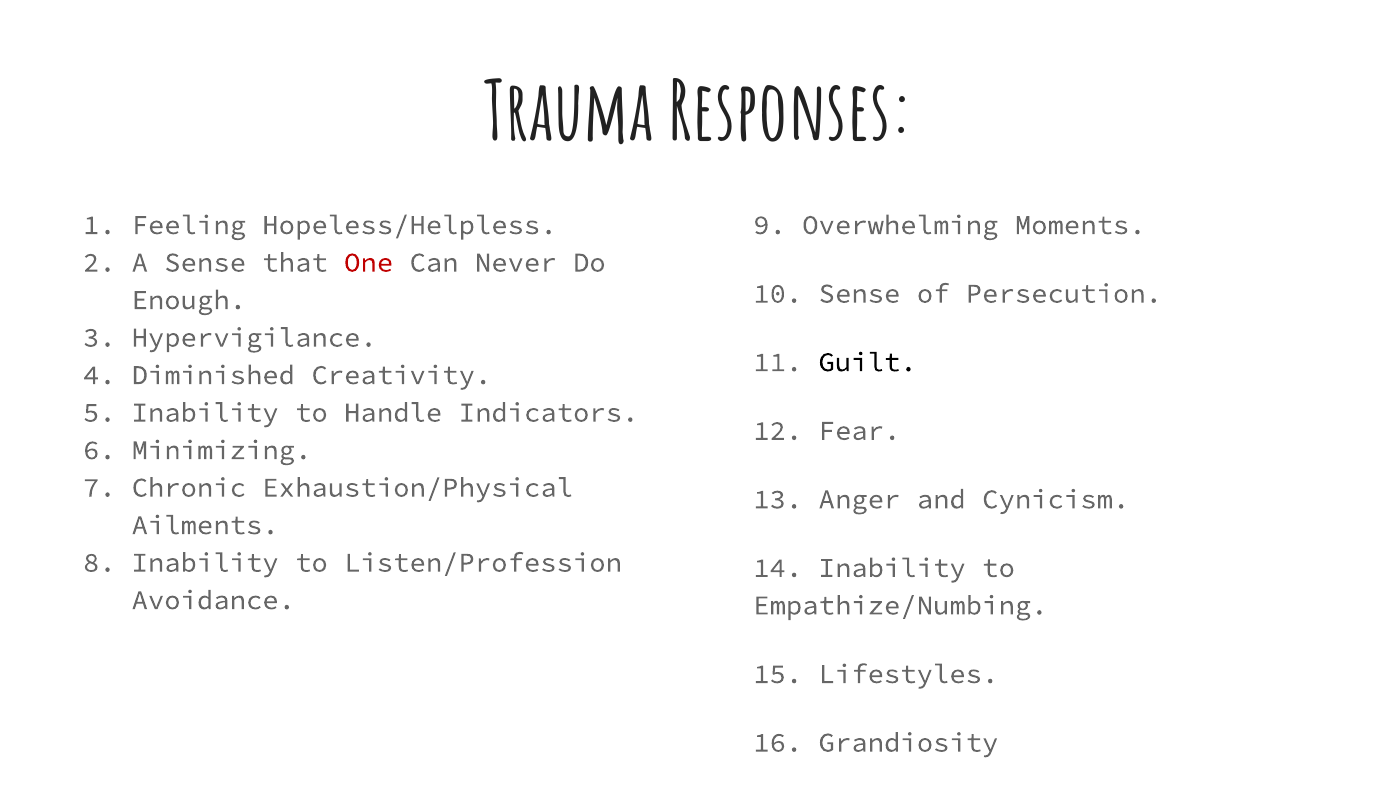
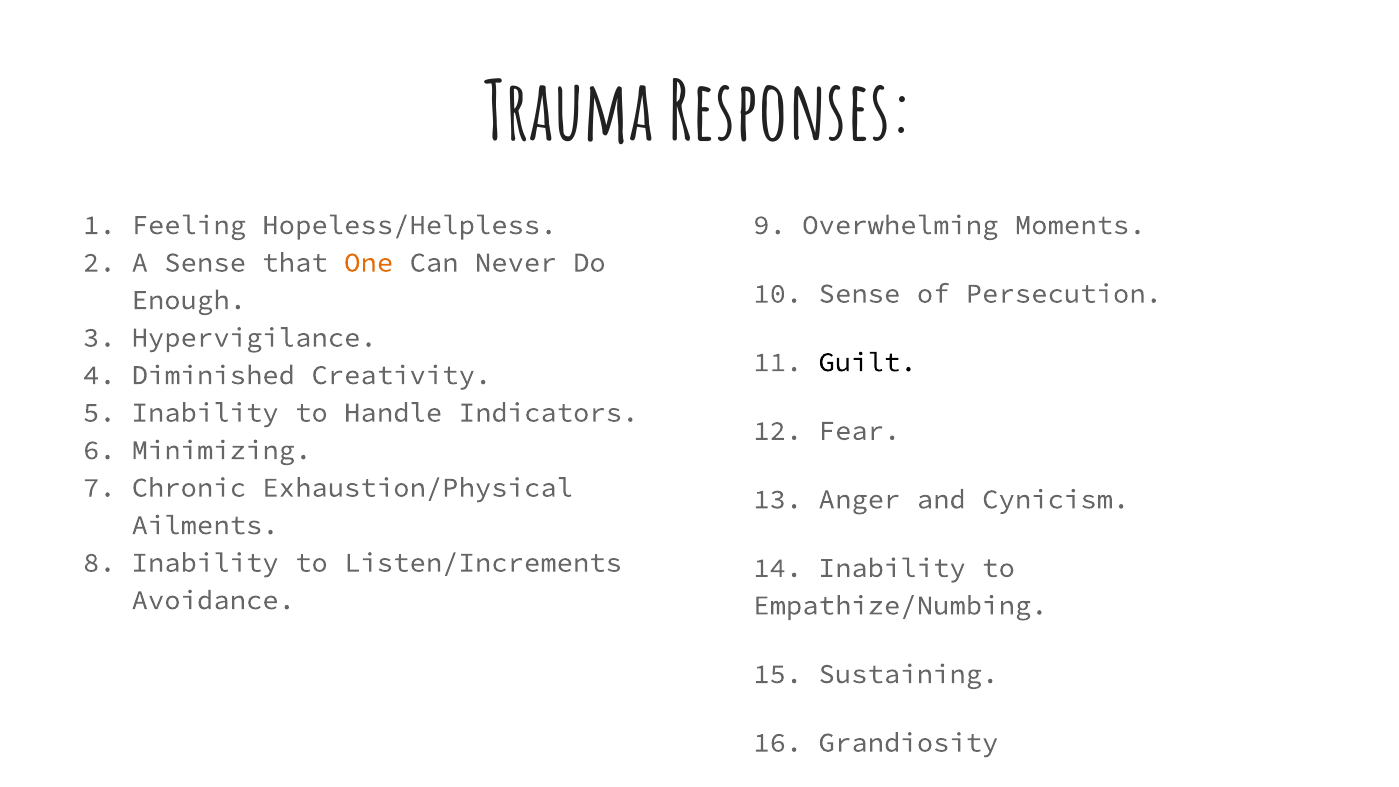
One colour: red -> orange (369, 263)
Listen/Profession: Listen/Profession -> Listen/Increments (483, 563)
Lifestyles: Lifestyles -> Sustaining (908, 674)
